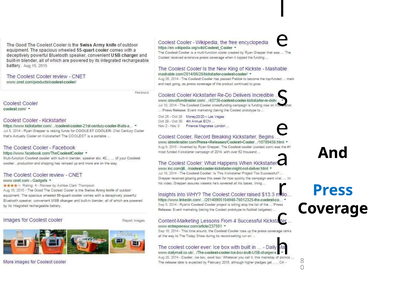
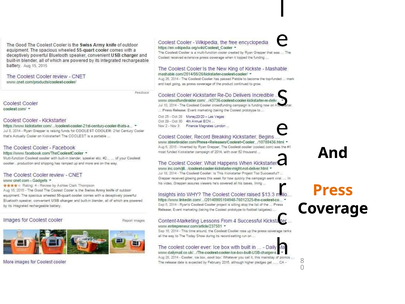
Press colour: blue -> orange (333, 190)
